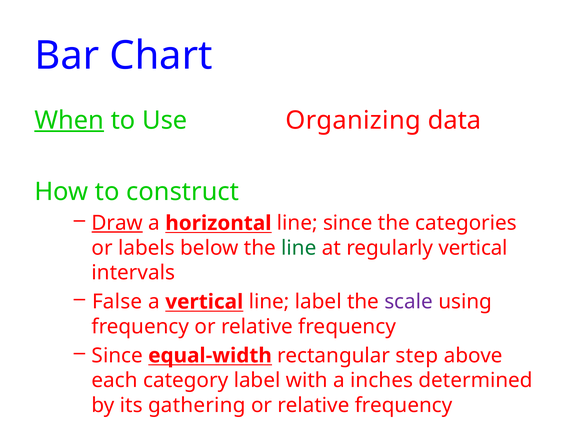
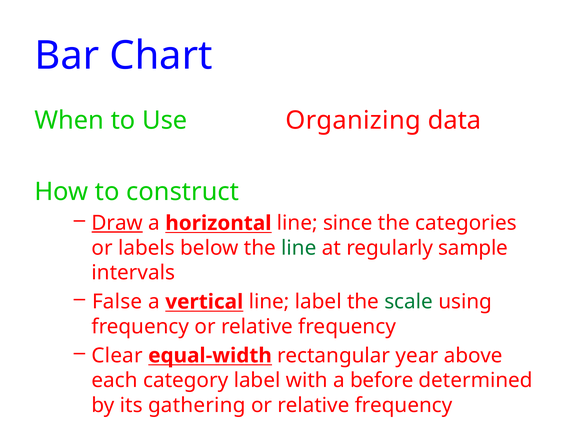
When underline: present -> none (69, 120)
regularly vertical: vertical -> sample (473, 248)
scale colour: purple -> green (409, 302)
Since: Since -> Clear (117, 356)
step: step -> year (417, 356)
inches: inches -> before (382, 381)
